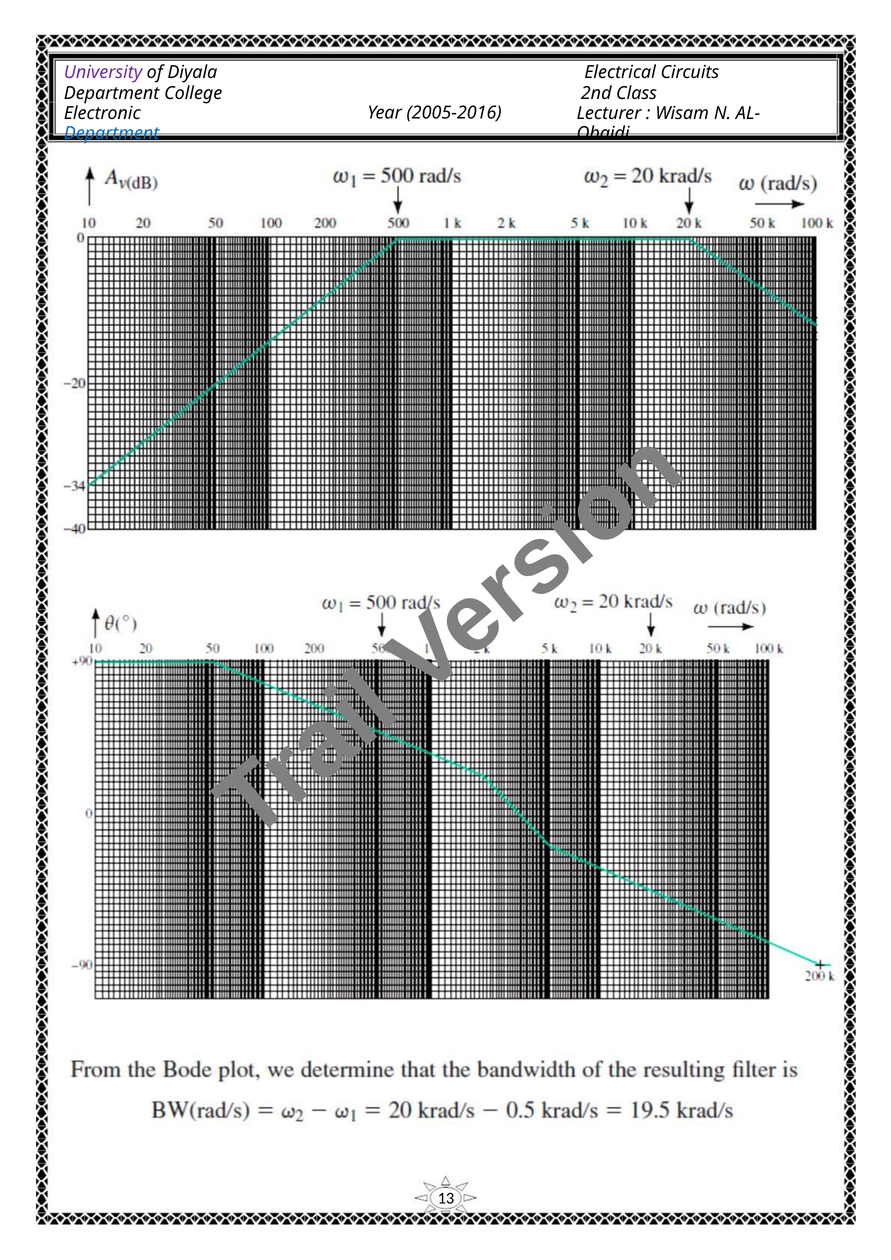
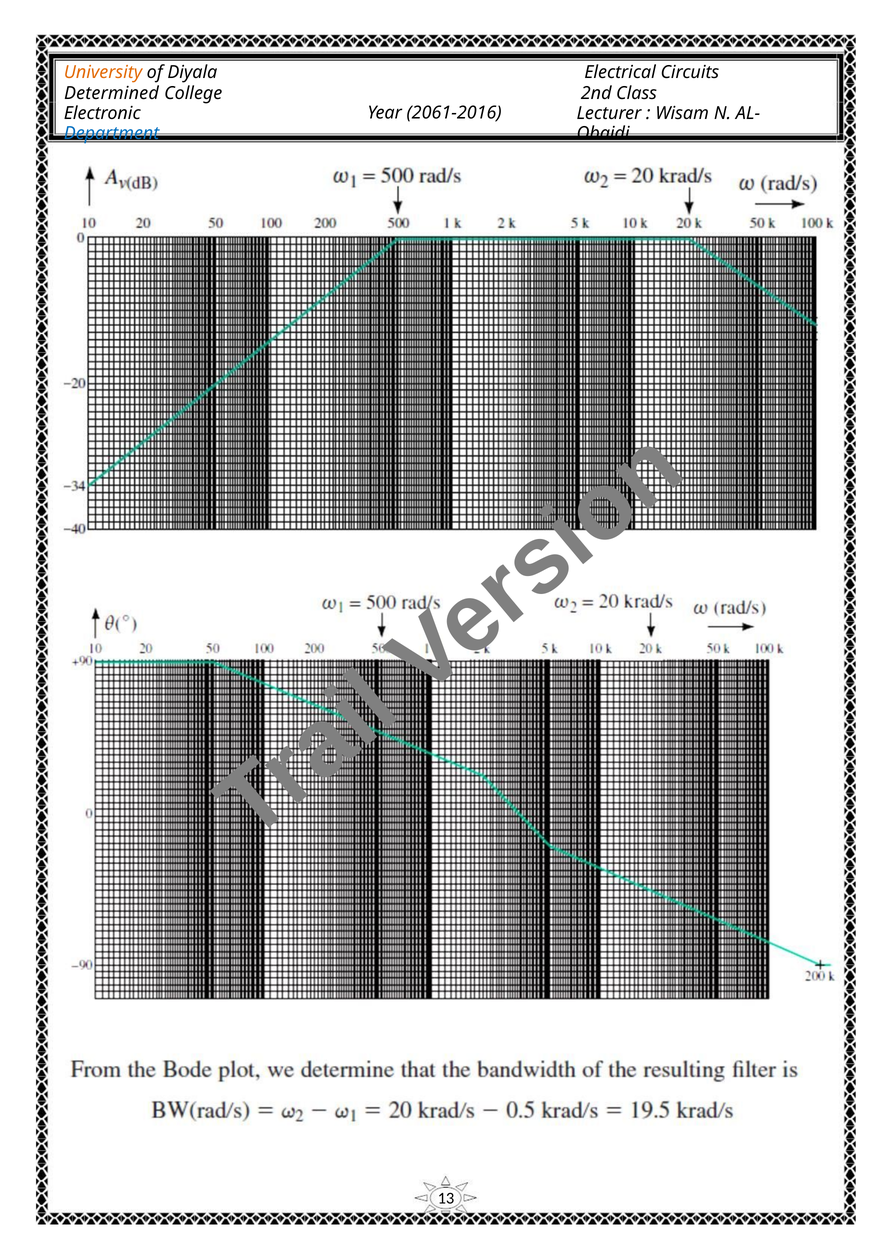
University colour: purple -> orange (103, 72)
Department: Department -> Determined (111, 93)
2005-2016: 2005-2016 -> 2061-2016 (454, 113)
